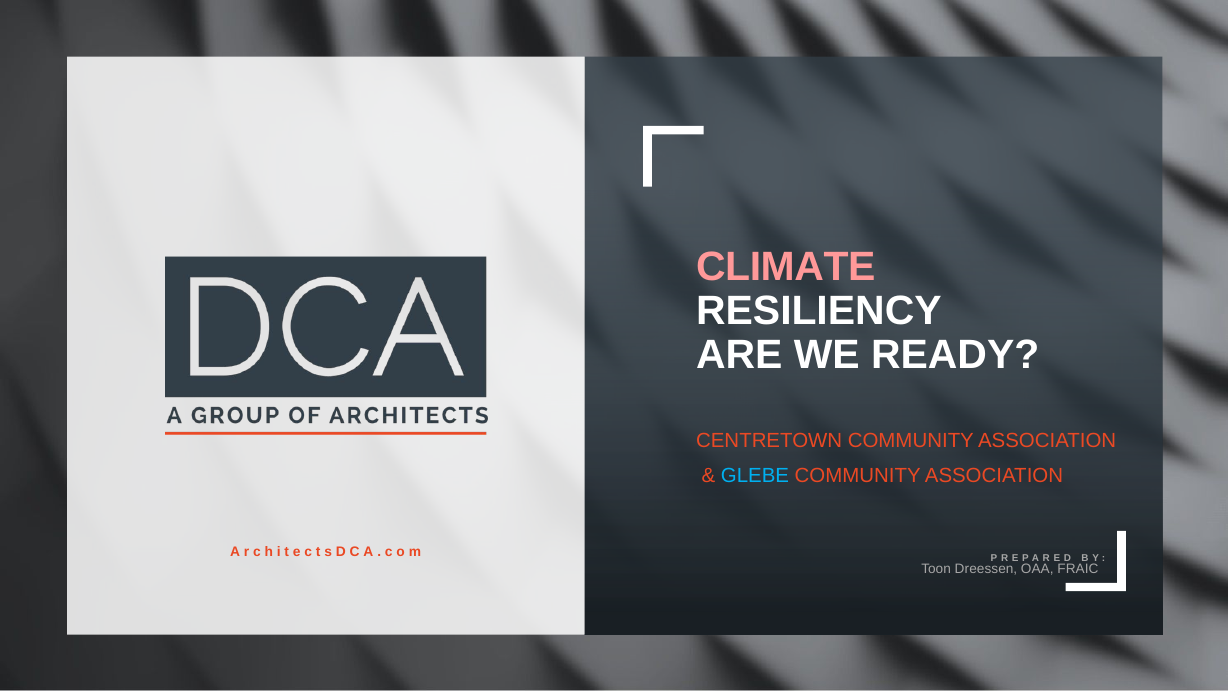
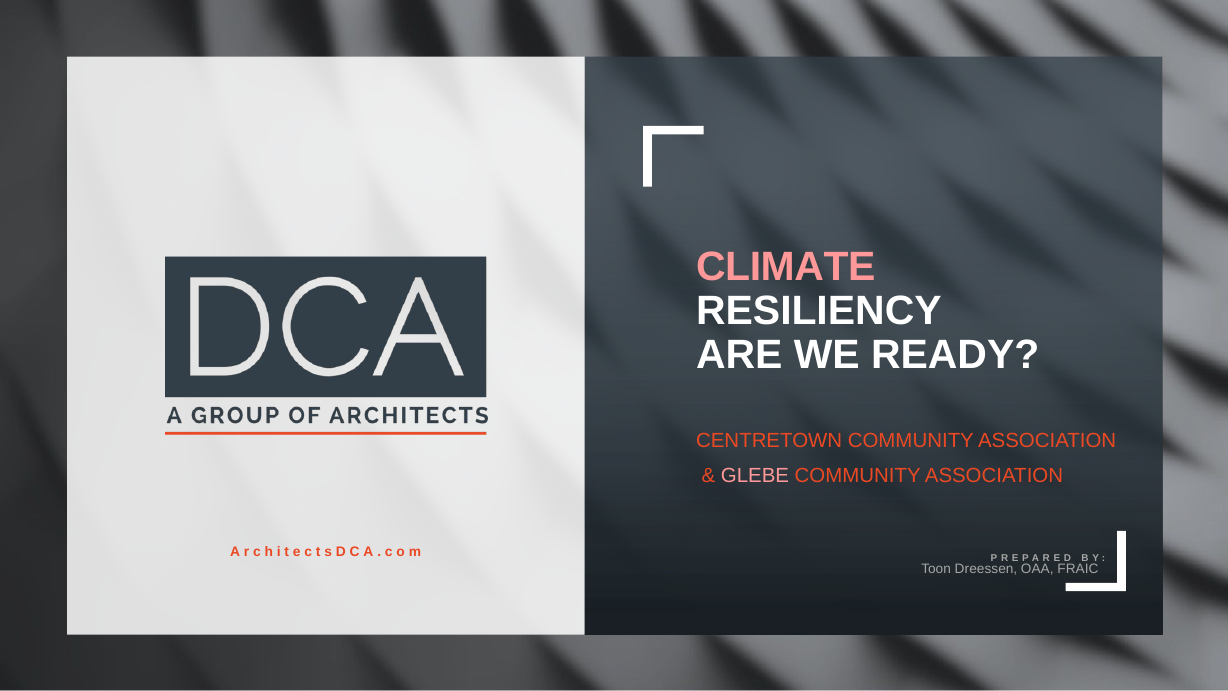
GLEBE colour: light blue -> pink (755, 475)
